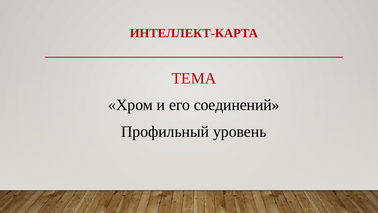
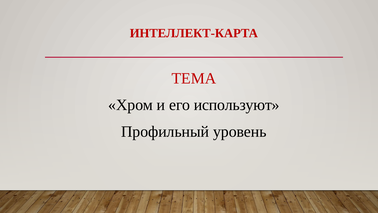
соединений: соединений -> используют (237, 105)
